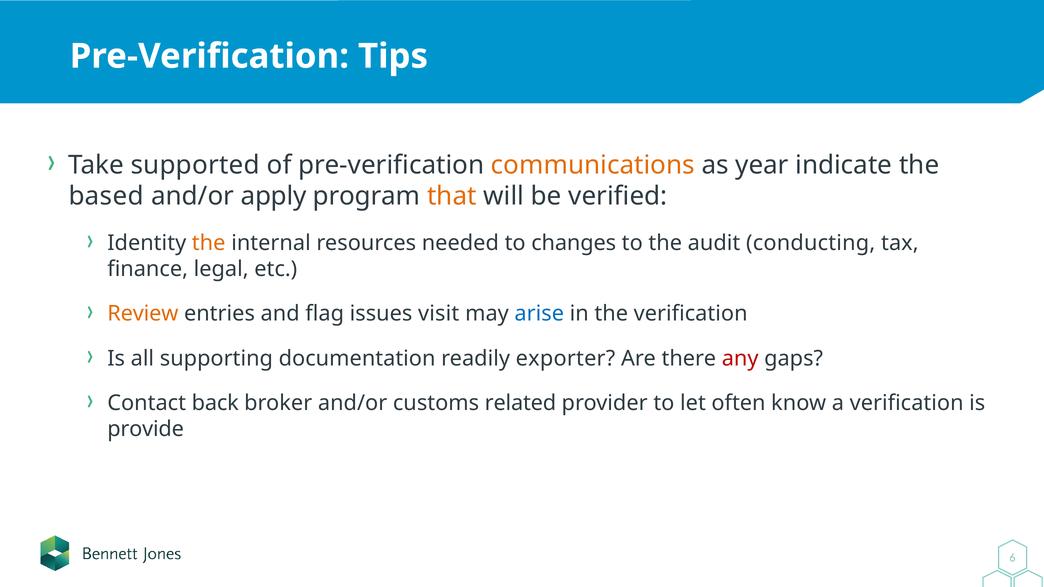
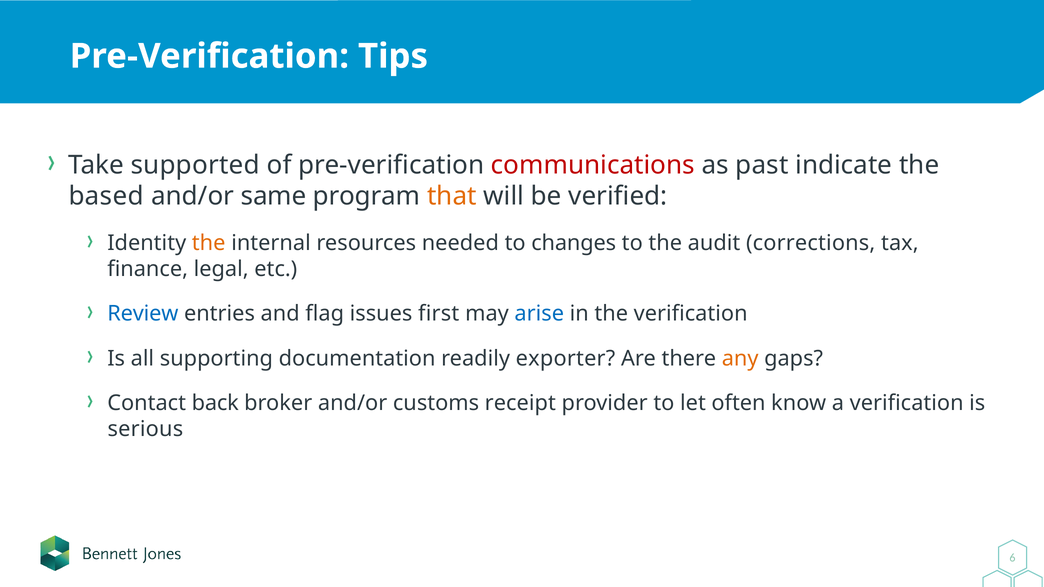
communications colour: orange -> red (593, 165)
year: year -> past (762, 165)
apply: apply -> same (274, 196)
conducting: conducting -> corrections (811, 243)
Review colour: orange -> blue (143, 314)
visit: visit -> first (439, 314)
any colour: red -> orange (740, 359)
related: related -> receipt (520, 403)
provide: provide -> serious (145, 429)
